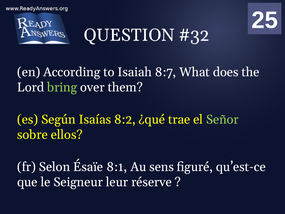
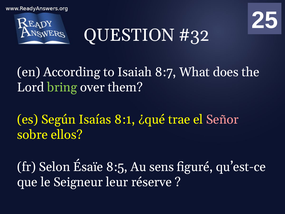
8:2: 8:2 -> 8:1 (125, 119)
Señor colour: light green -> pink (222, 119)
8:1: 8:1 -> 8:5 (117, 167)
